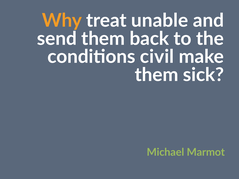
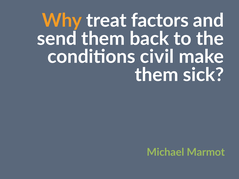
unable: unable -> factors (160, 21)
